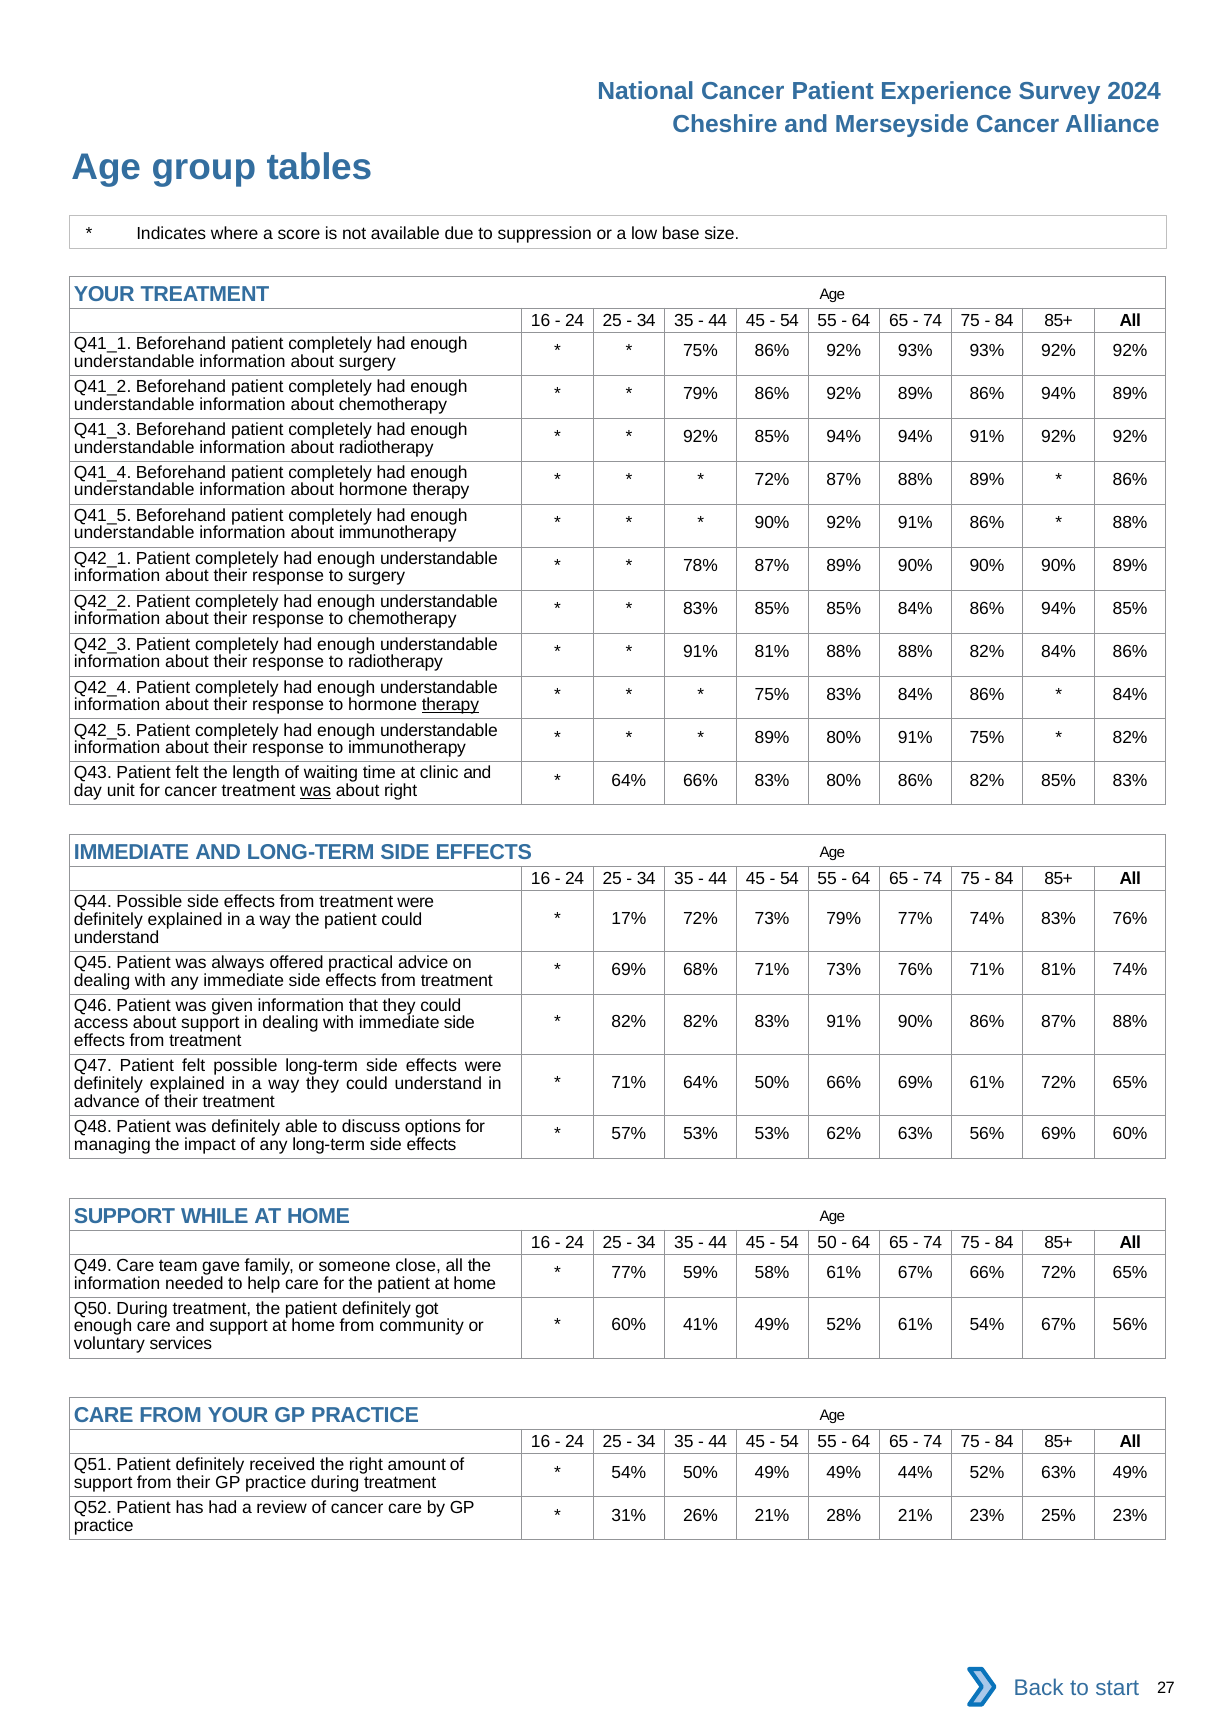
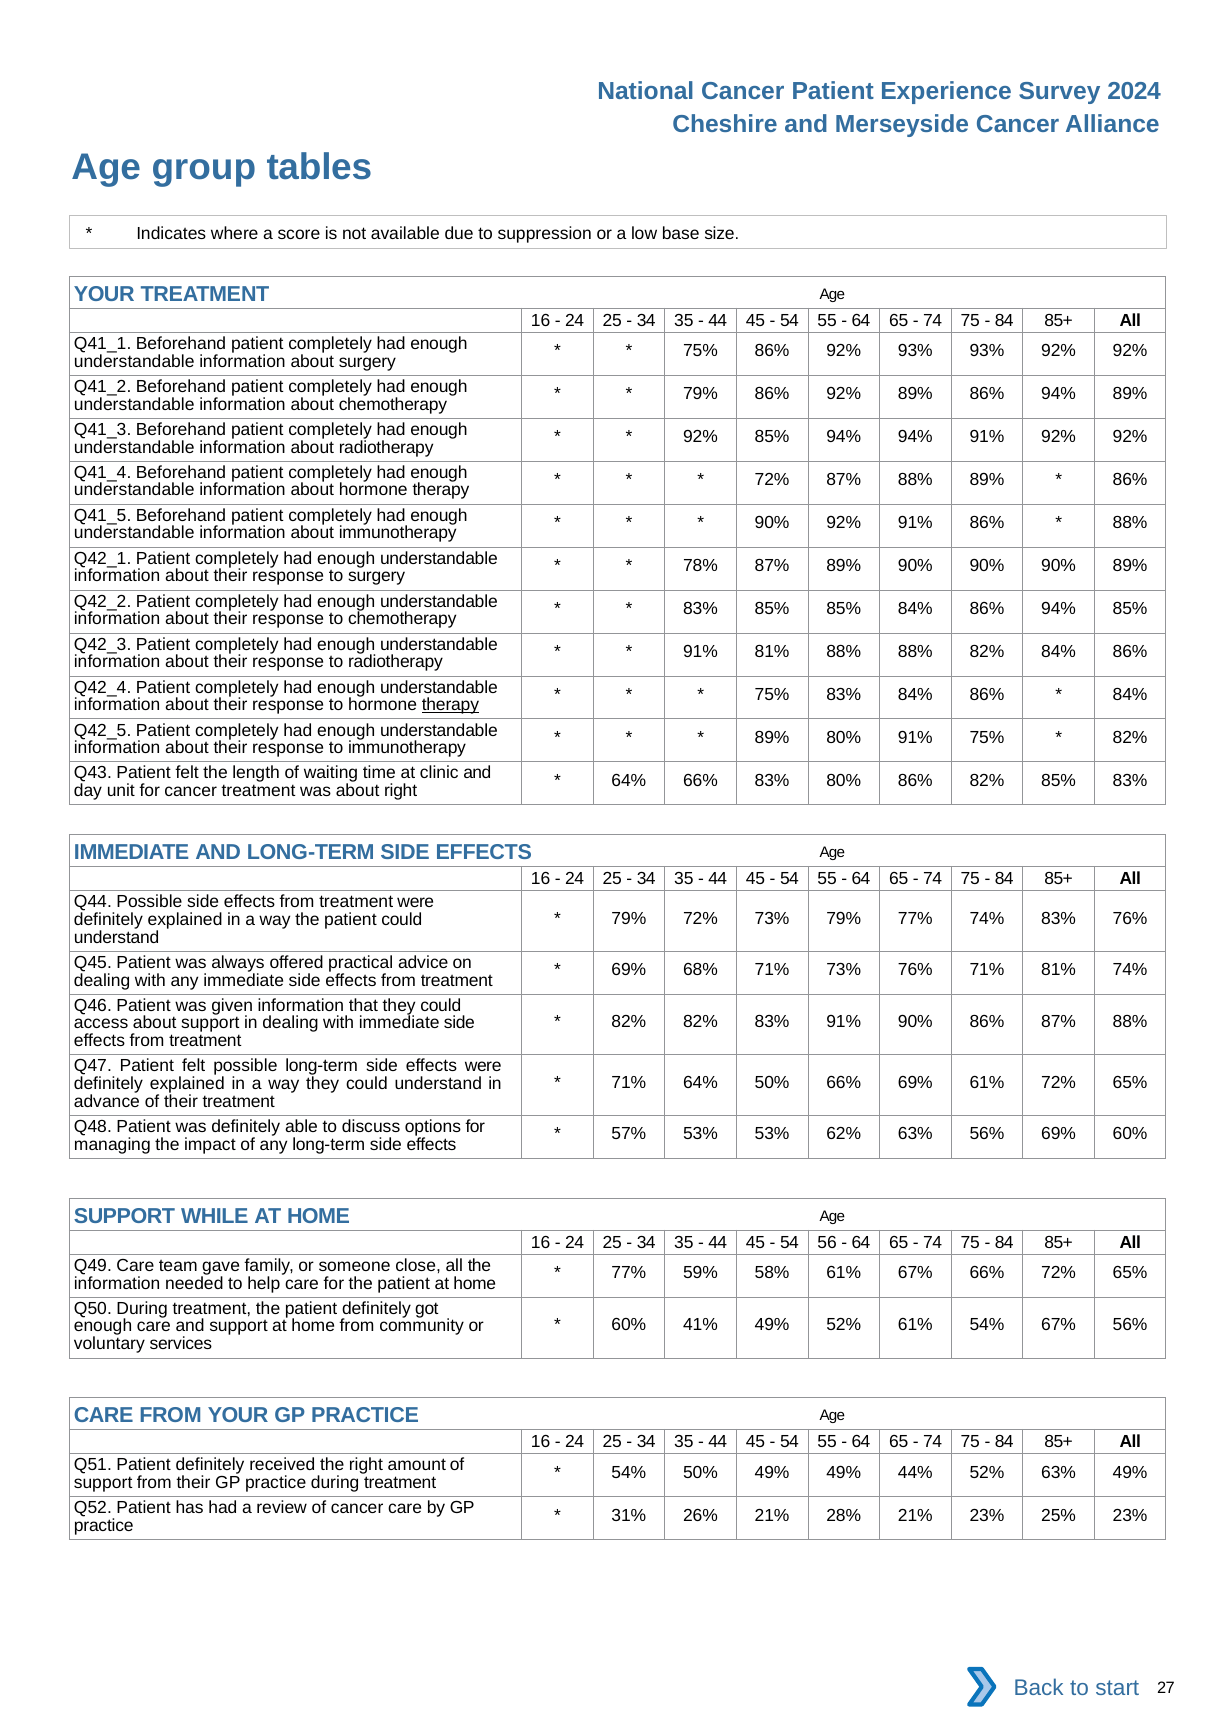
was underline: present -> none (316, 791)
17%: 17% -> 79% (629, 918)
50: 50 -> 56 (827, 1243)
